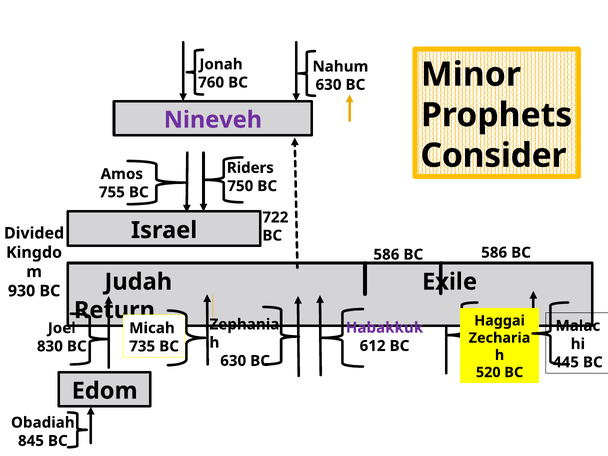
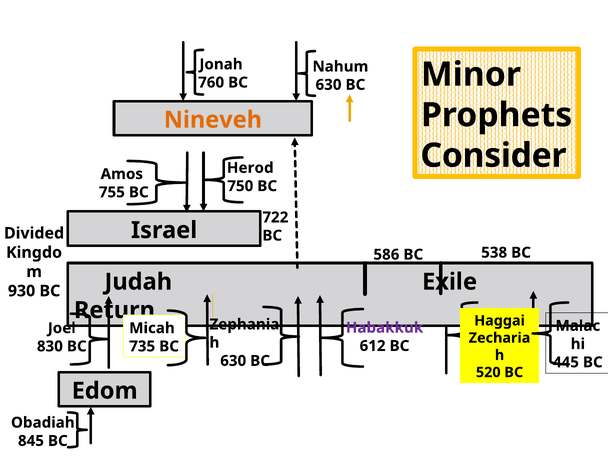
Nineveh colour: purple -> orange (213, 120)
Riders: Riders -> Herod (250, 168)
586 BC 586: 586 -> 538 (494, 253)
